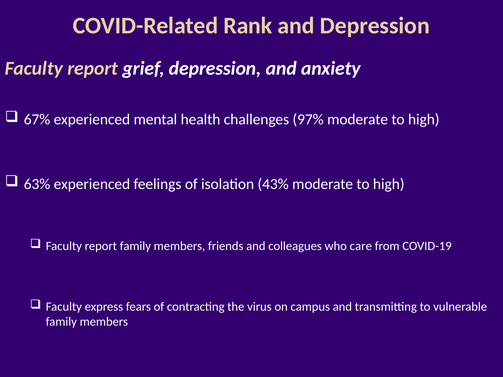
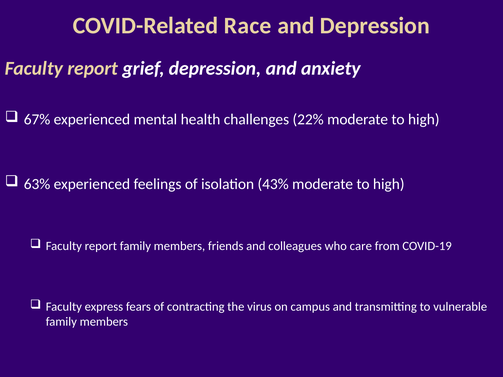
Rank: Rank -> Race (248, 26)
97%: 97% -> 22% (308, 120)
